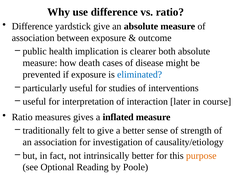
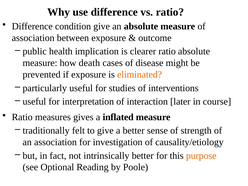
yardstick: yardstick -> condition (73, 26)
clearer both: both -> ratio (167, 51)
eliminated colour: blue -> orange (140, 75)
